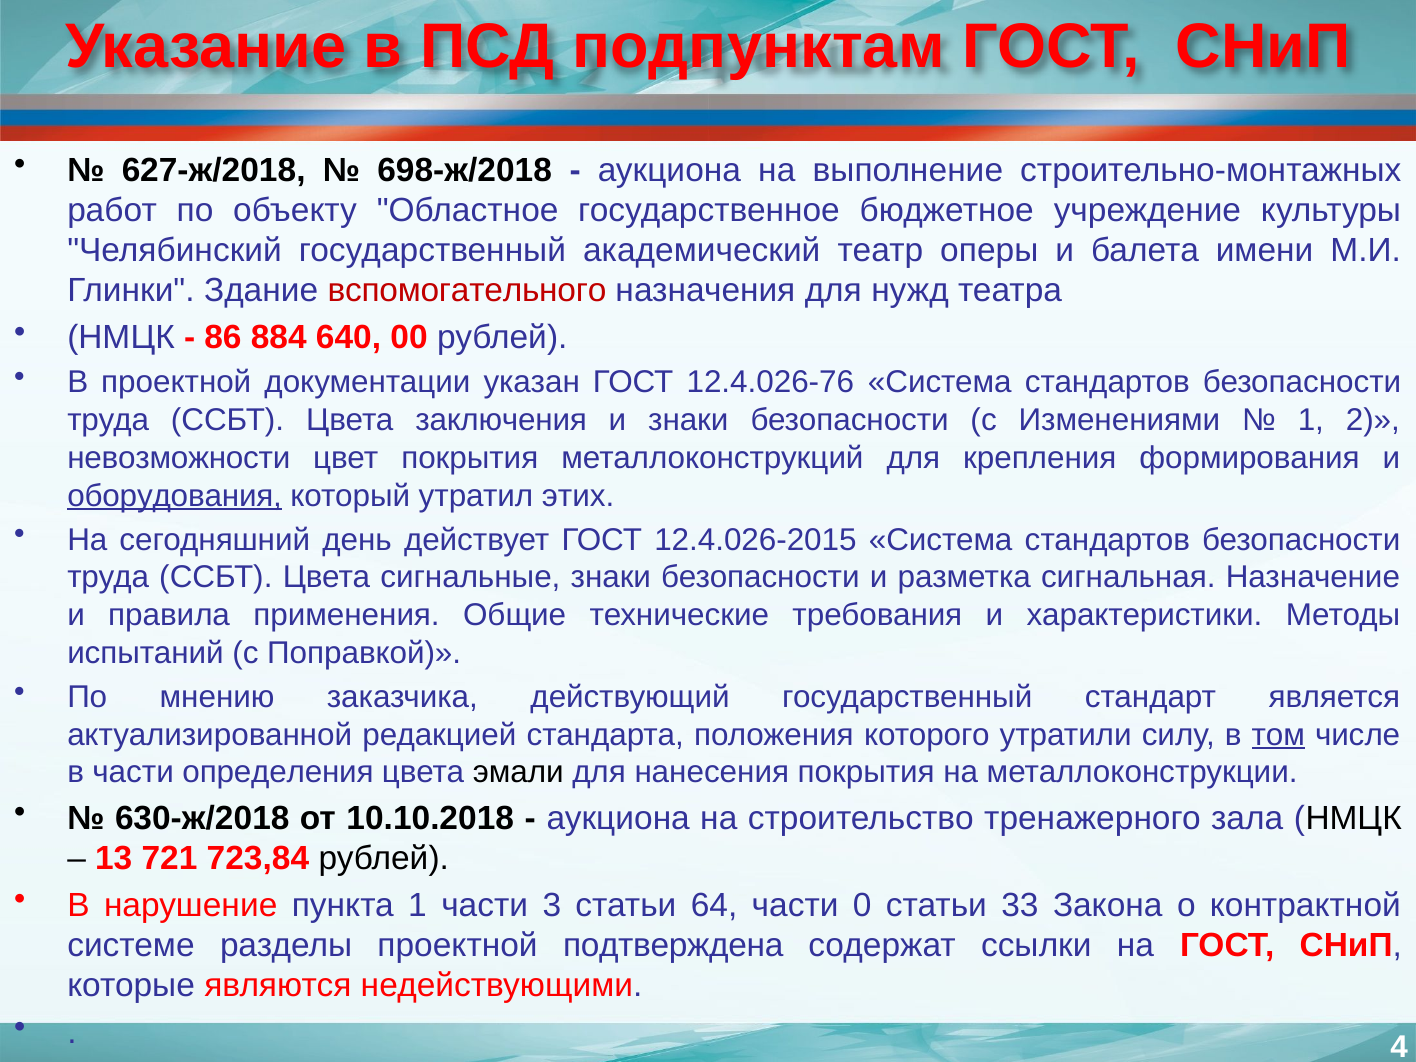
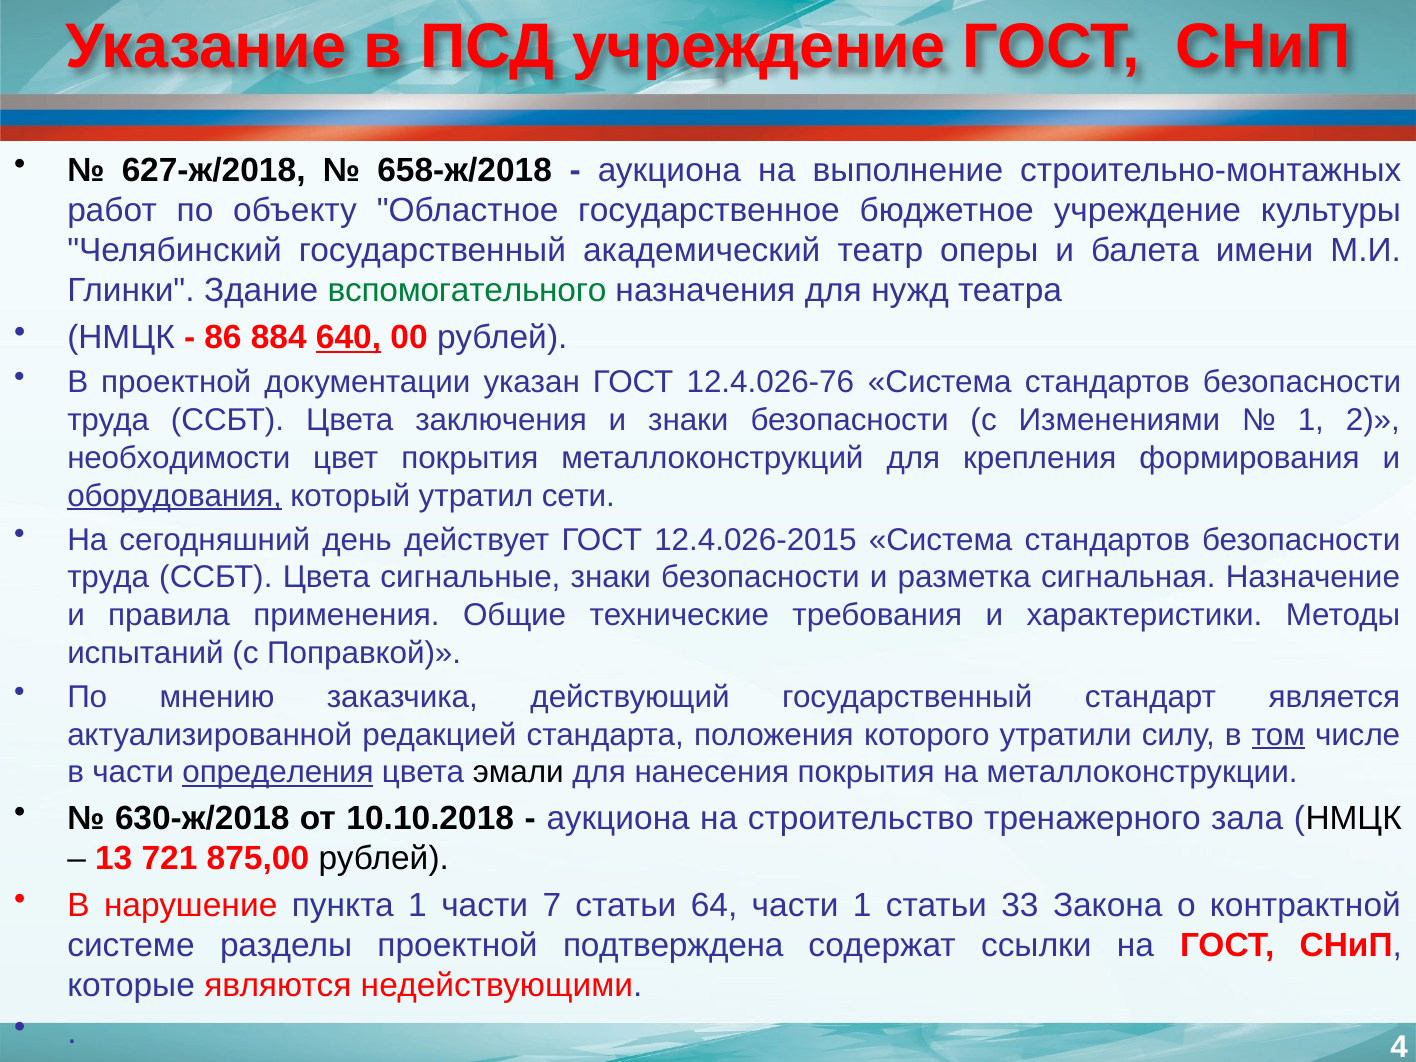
ПСД подпунктам: подпунктам -> учреждение (759, 47)
698-ж/2018: 698-ж/2018 -> 658-ж/2018 (465, 170)
вспомогательного colour: red -> green (467, 291)
640 underline: none -> present (349, 337)
невозможности: невозможности -> необходимости (179, 458)
этих: этих -> сети (578, 496)
определения underline: none -> present (278, 773)
723,84: 723,84 -> 875,00 (258, 858)
3: 3 -> 7 (552, 905)
части 0: 0 -> 1 (862, 905)
